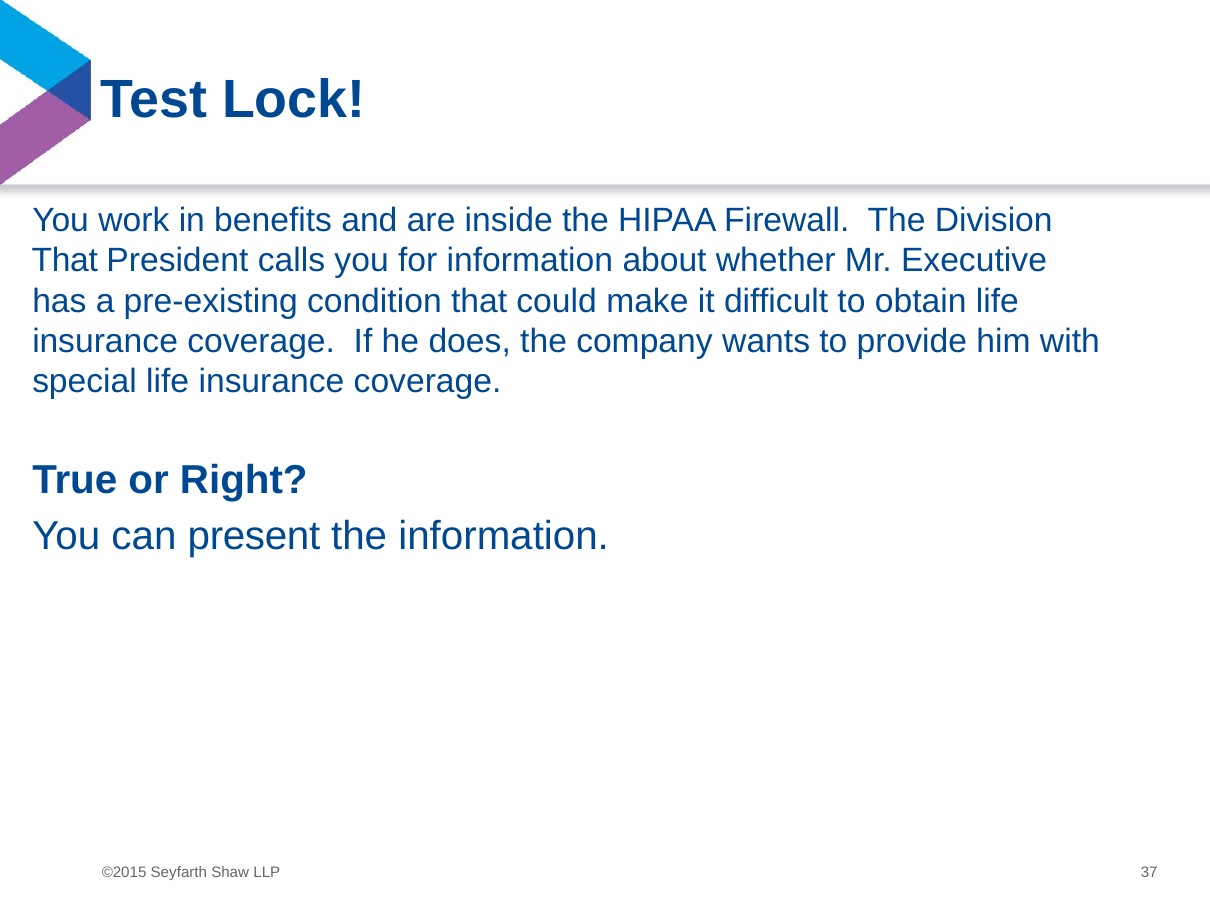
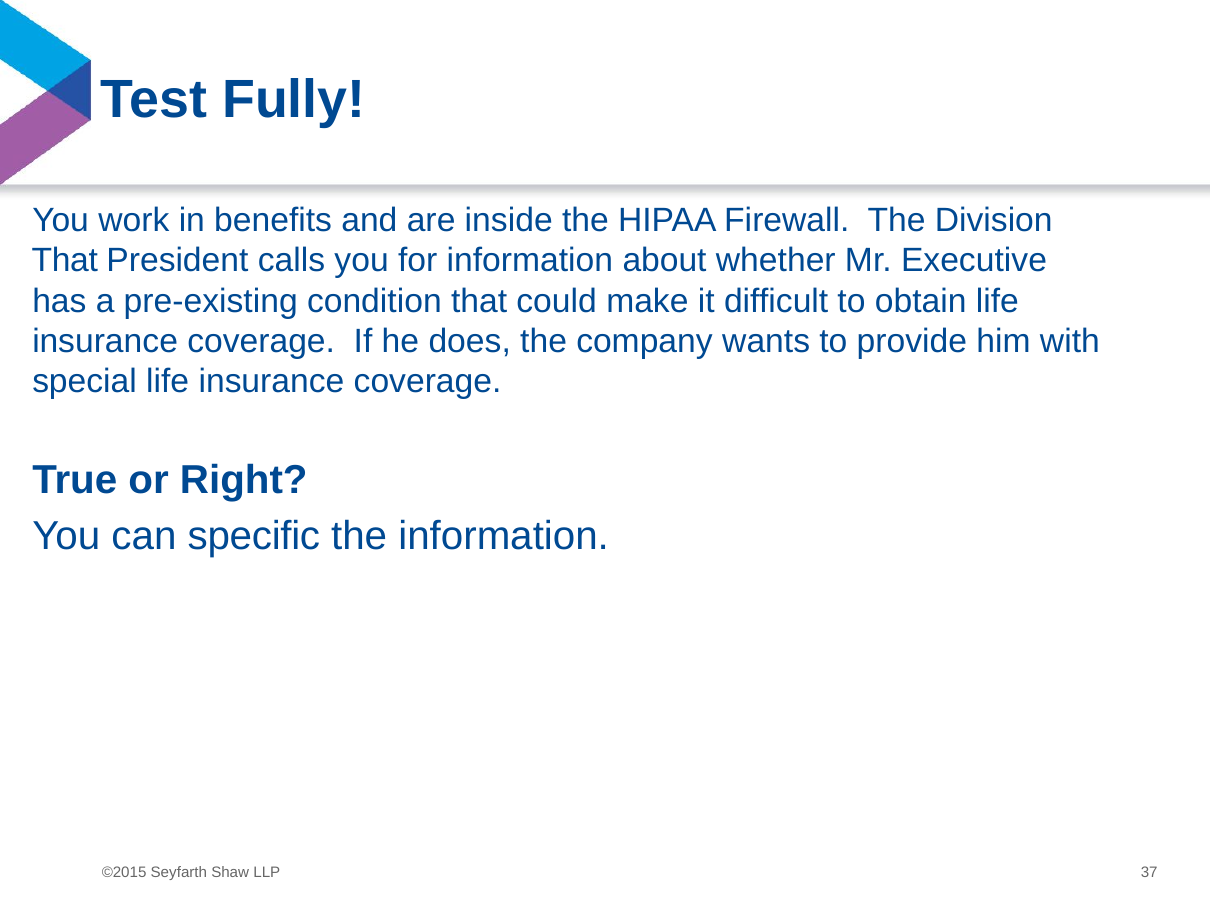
Lock: Lock -> Fully (294, 100)
present: present -> specific (254, 536)
